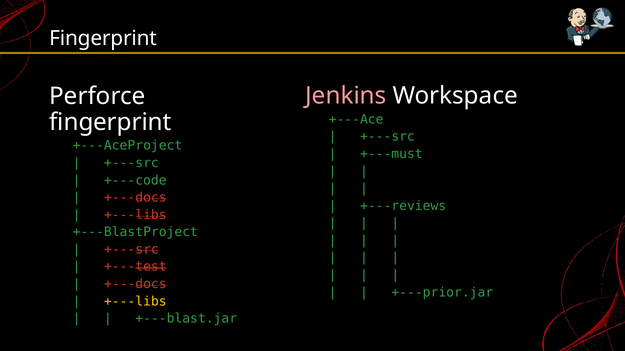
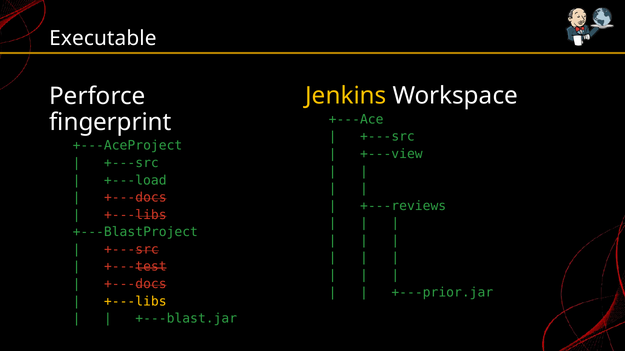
Fingerprint: Fingerprint -> Executable (103, 39)
Jenkins colour: pink -> yellow (346, 96)
+---must: +---must -> +---view (391, 154)
+---code: +---code -> +---load (135, 181)
